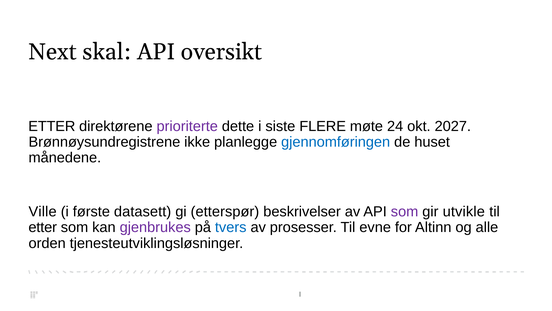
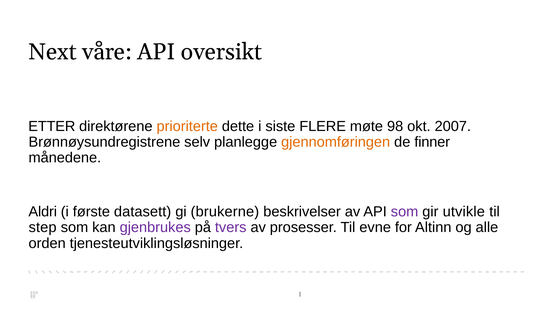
skal: skal -> våre (107, 52)
prioriterte colour: purple -> orange (187, 126)
24: 24 -> 98 (395, 126)
2027: 2027 -> 2007 (453, 126)
ikke: ikke -> selv (197, 142)
gjennomføringen colour: blue -> orange (336, 142)
huset: huset -> finner (432, 142)
Ville: Ville -> Aldri (43, 211)
etterspør: etterspør -> brukerne (225, 211)
etter: etter -> step (43, 227)
tvers colour: blue -> purple (231, 227)
